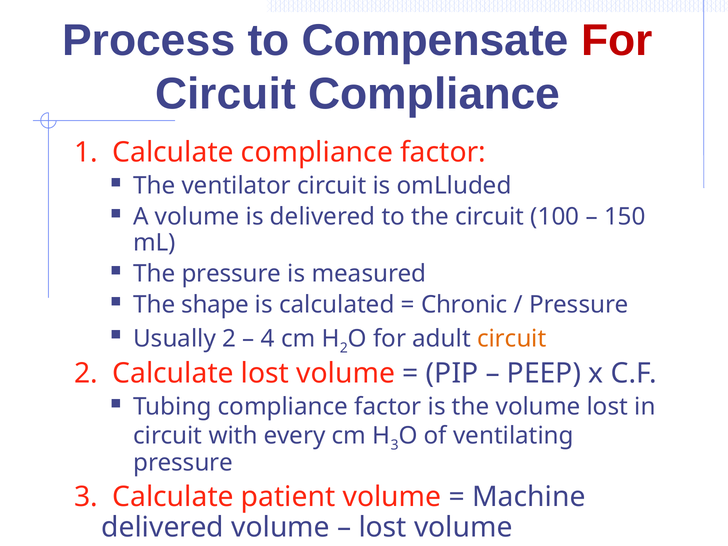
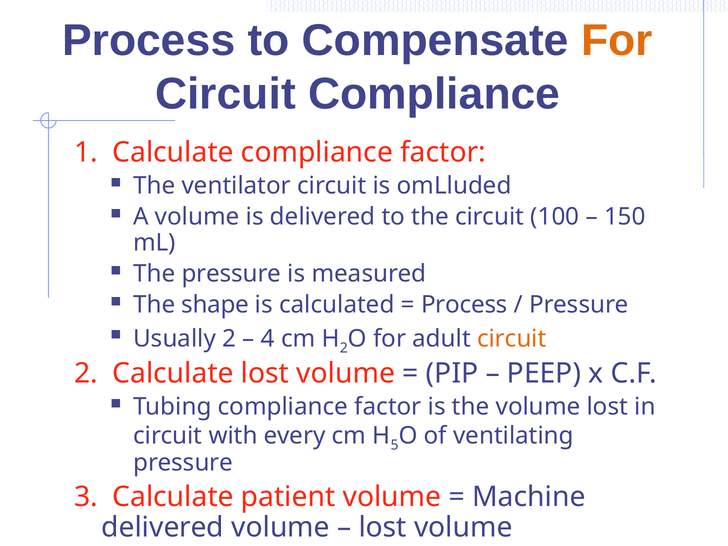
For colour: red -> orange (617, 41)
Chronic: Chronic -> Process (464, 305)
3: 3 -> 5 (395, 445)
